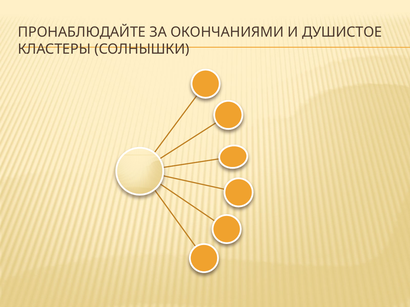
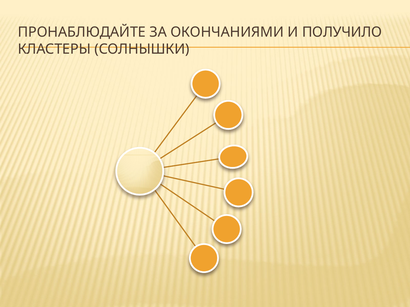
ДУШИСТОЕ: ДУШИСТОЕ -> ПОЛУЧИЛО (342, 32)
